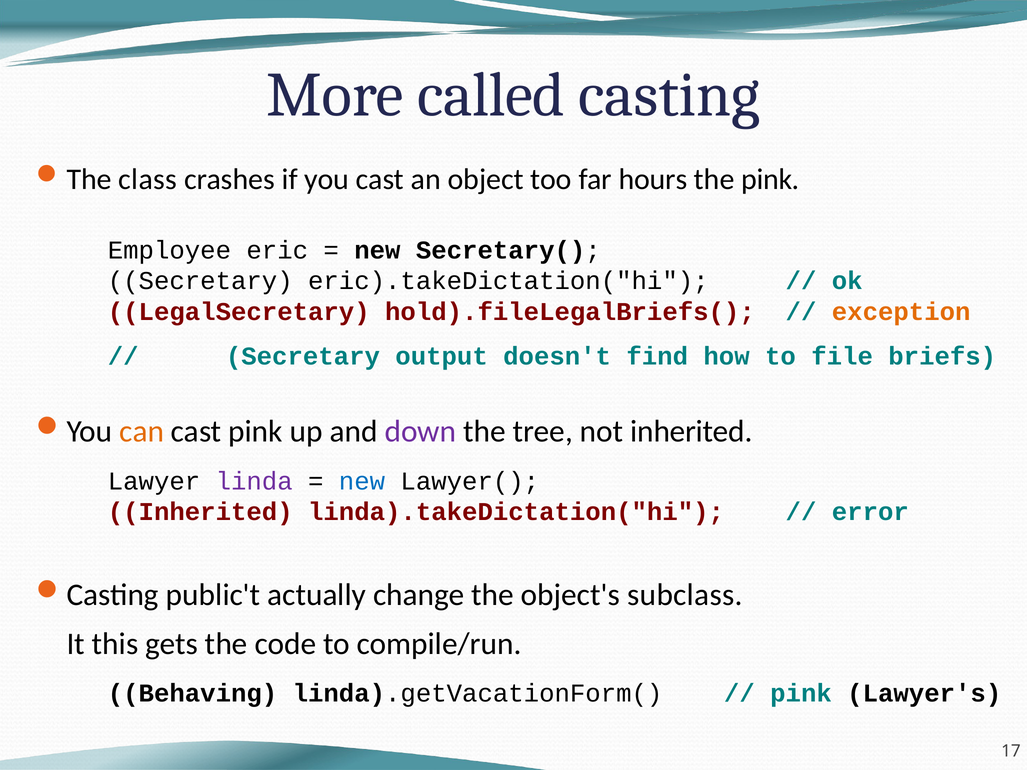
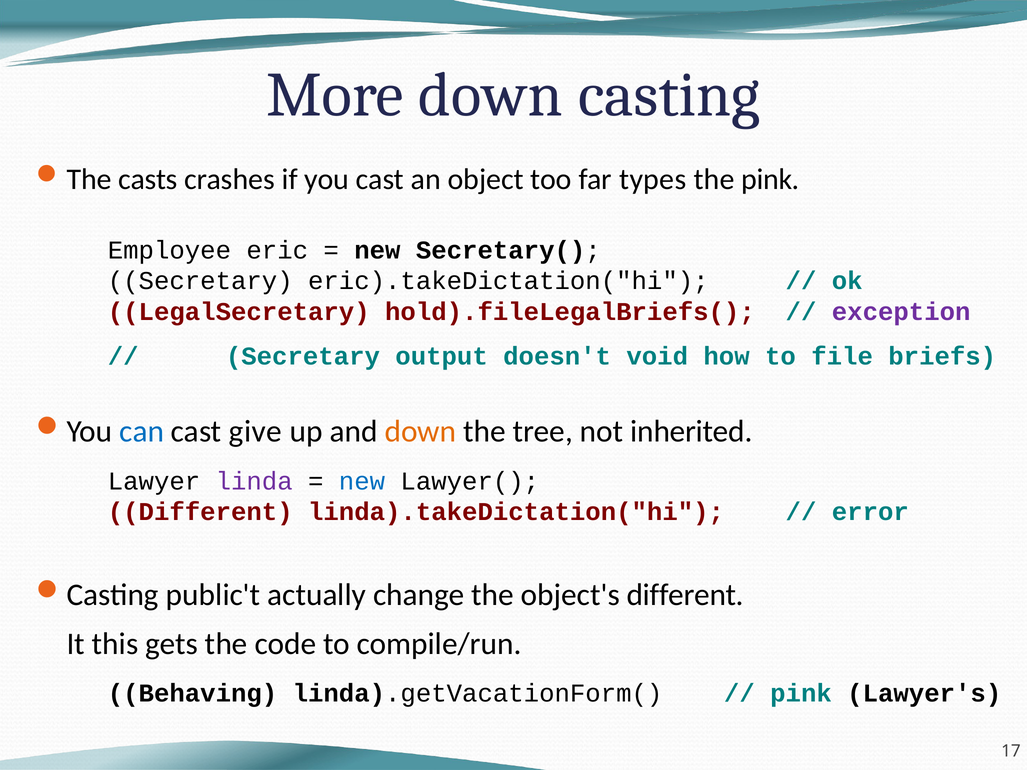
More called: called -> down (490, 95)
class: class -> casts (148, 179)
hours: hours -> types (653, 179)
exception colour: orange -> purple (901, 312)
find: find -> void (657, 356)
can colour: orange -> blue (142, 431)
cast pink: pink -> give (255, 431)
down colour: purple -> orange (420, 431)
Inherited: Inherited -> Different (200, 512)
object's subclass: subclass -> different (685, 595)
